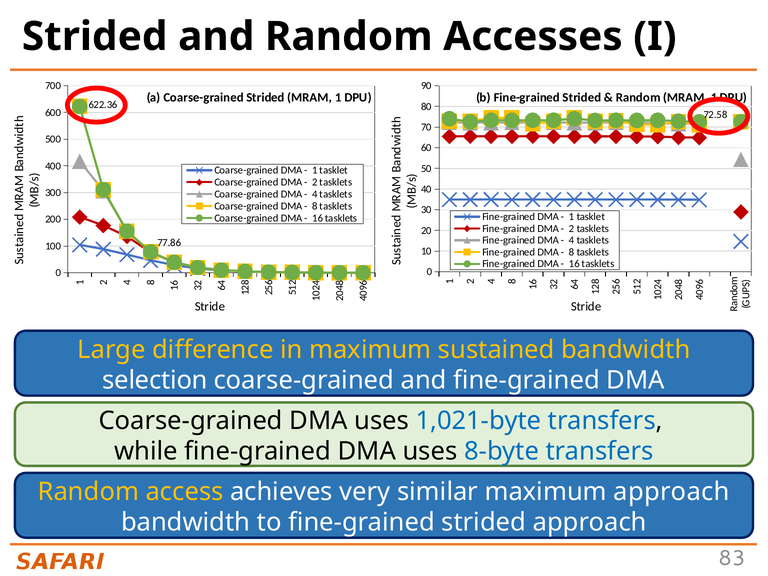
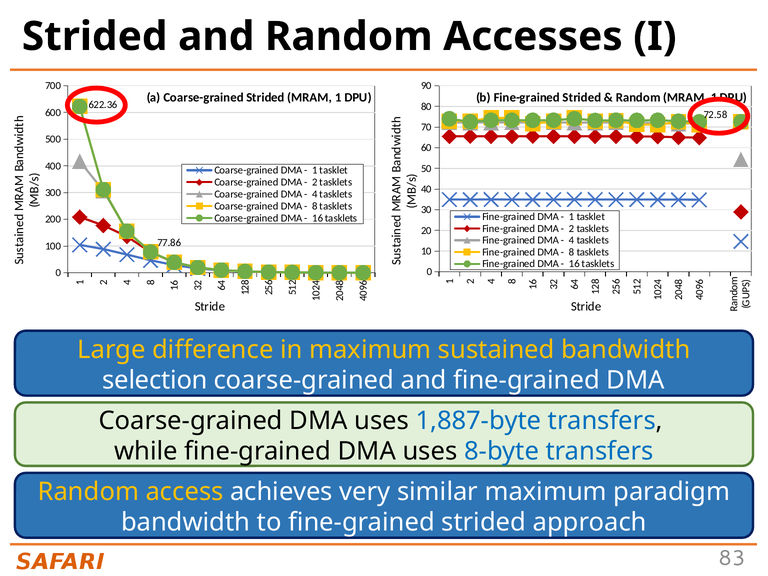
1,021-byte: 1,021-byte -> 1,887-byte (479, 421)
maximum approach: approach -> paradigm (672, 492)
